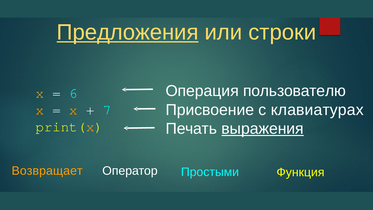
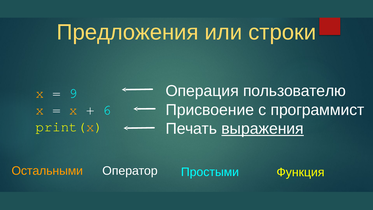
Предложения underline: present -> none (128, 32)
6: 6 -> 9 (73, 93)
клавиатурах: клавиатурах -> программист (317, 110)
7: 7 -> 6 (107, 110)
Возвращает: Возвращает -> Остальными (47, 171)
